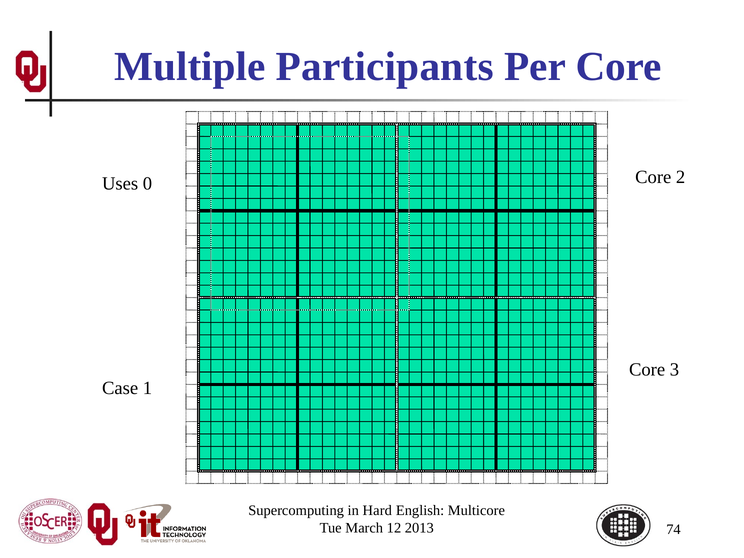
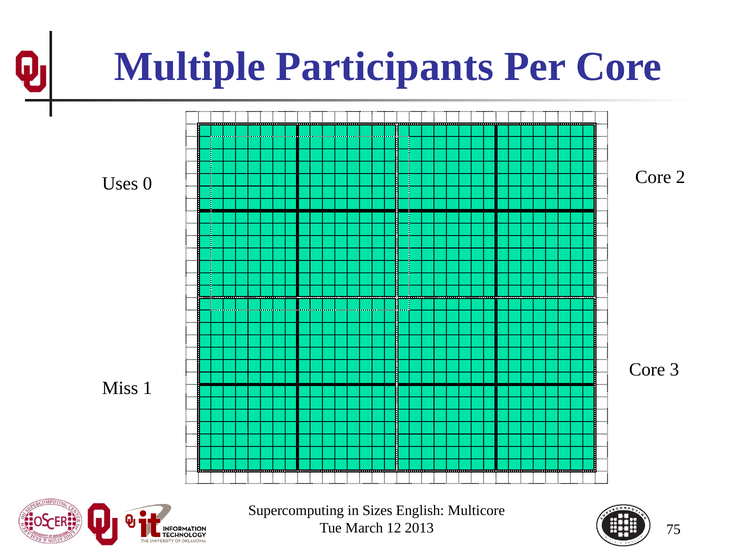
Case: Case -> Miss (120, 388)
Hard: Hard -> Sizes (377, 511)
74: 74 -> 75 (673, 530)
